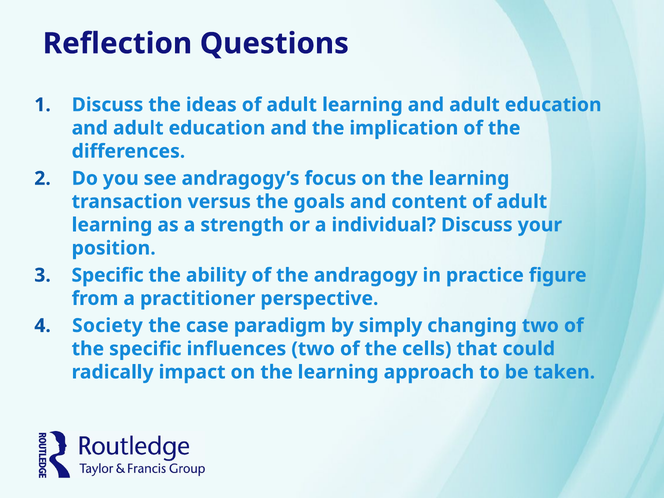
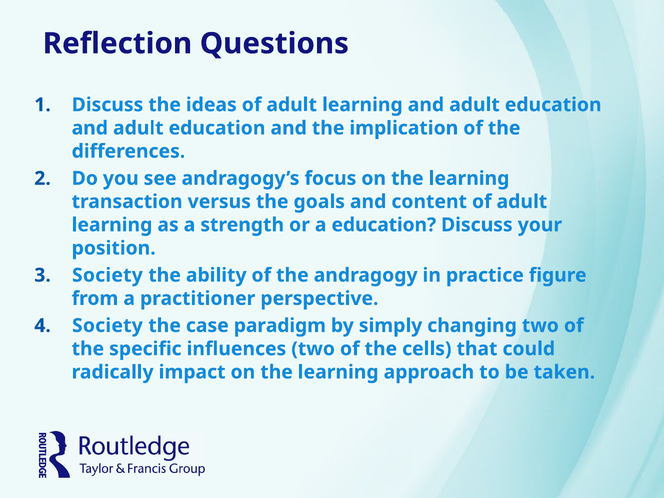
a individual: individual -> education (384, 225)
Specific: Specific -> Society (107, 275)
